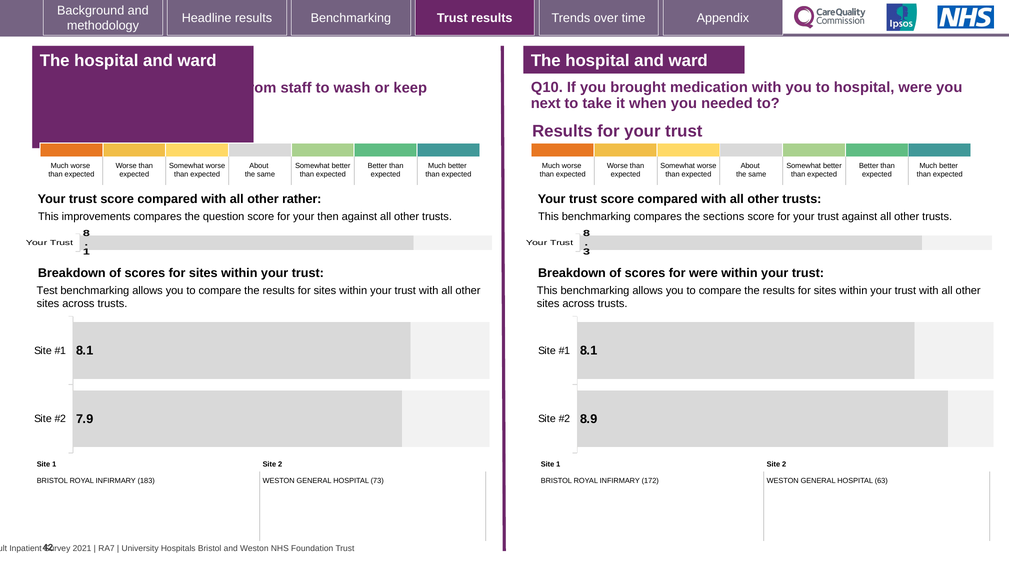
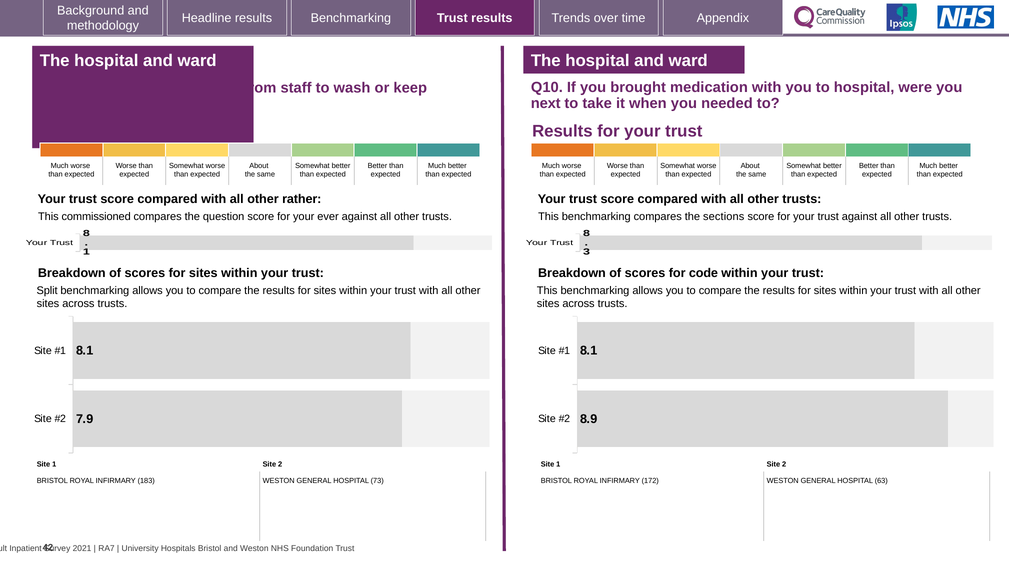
improvements: improvements -> commissioned (96, 217)
then: then -> ever (328, 217)
for were: were -> code (703, 273)
Test: Test -> Split (47, 290)
